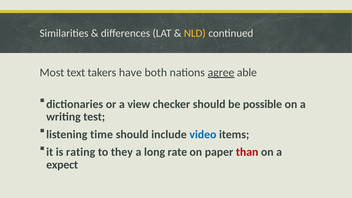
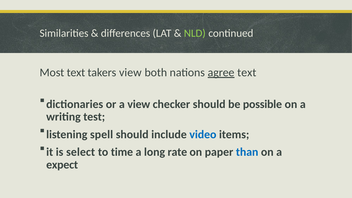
NLD colour: yellow -> light green (195, 33)
takers have: have -> view (130, 72)
able: able -> text (247, 72)
time: time -> spell (102, 134)
rating: rating -> select (81, 152)
they: they -> time (122, 152)
than colour: red -> blue (247, 152)
